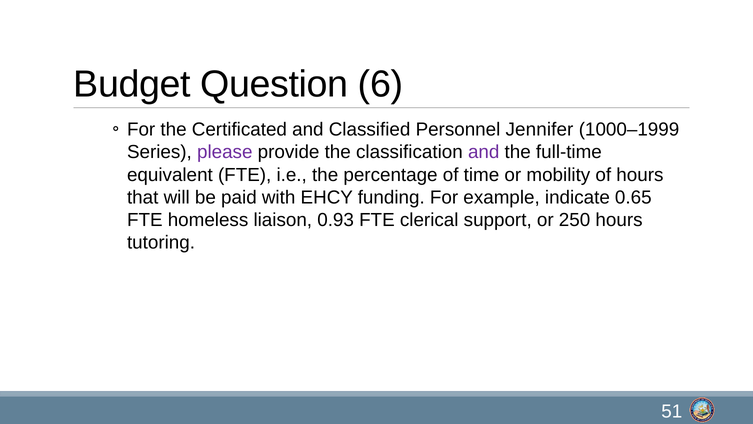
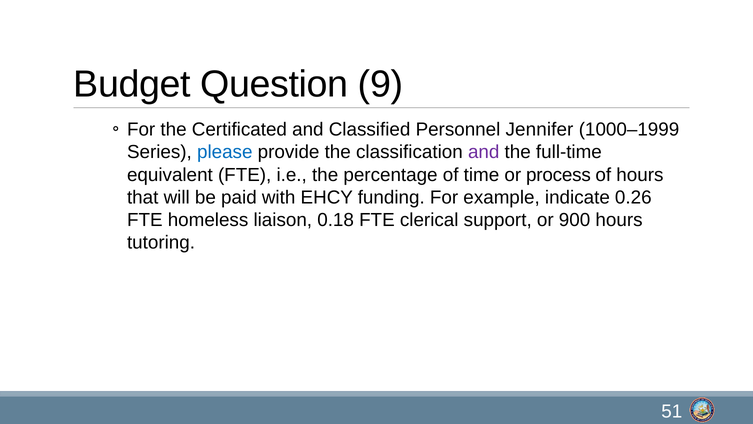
6: 6 -> 9 (380, 84)
please colour: purple -> blue (225, 152)
mobility: mobility -> process (558, 175)
0.65: 0.65 -> 0.26 (633, 197)
0.93: 0.93 -> 0.18 (336, 220)
250: 250 -> 900 (575, 220)
